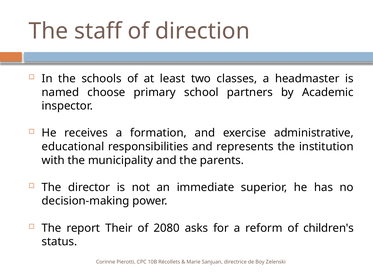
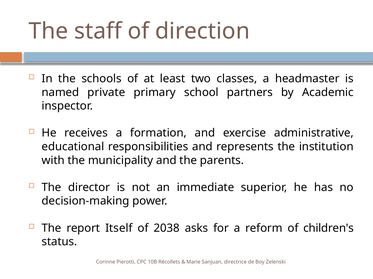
choose: choose -> private (106, 93)
Their: Their -> Itself (119, 229)
2080: 2080 -> 2038 (167, 229)
